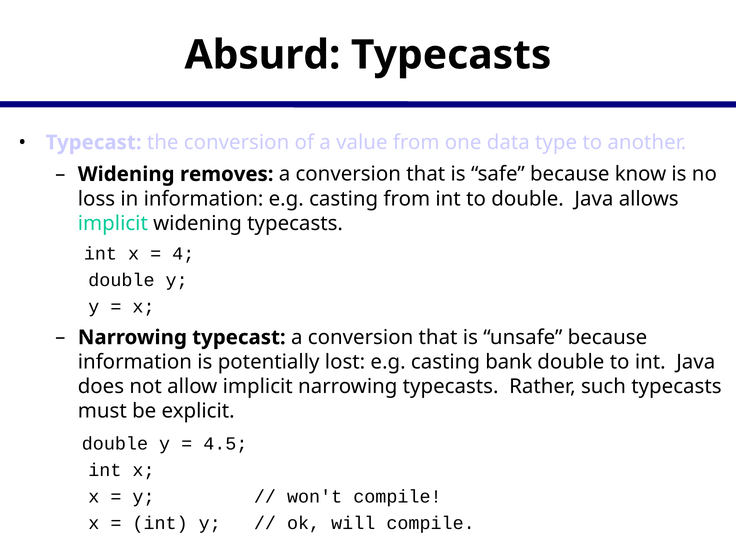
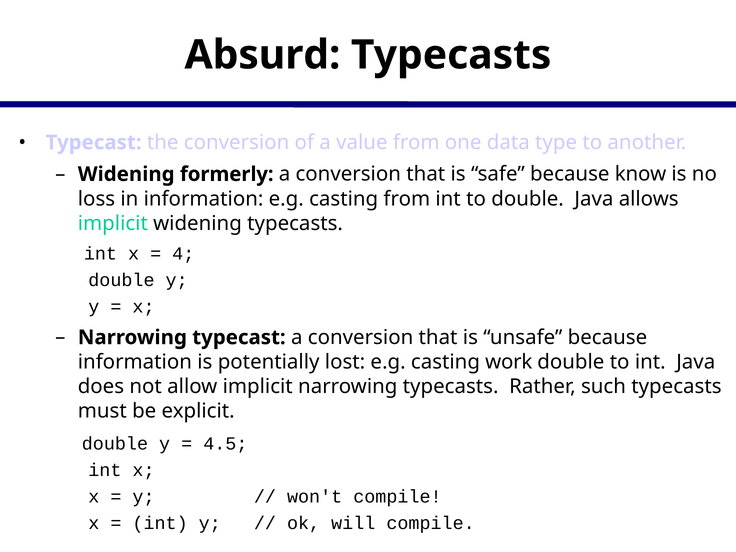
removes: removes -> formerly (227, 174)
bank: bank -> work (509, 362)
